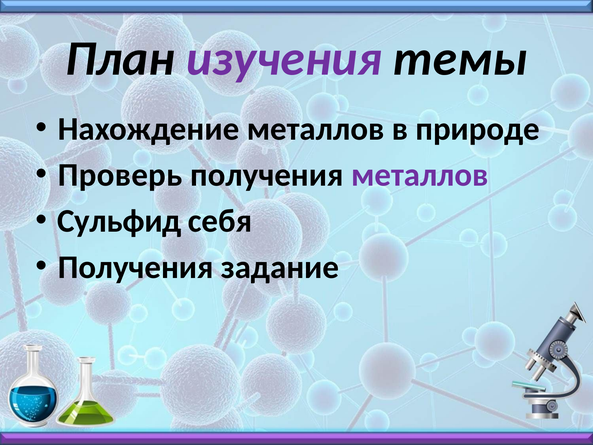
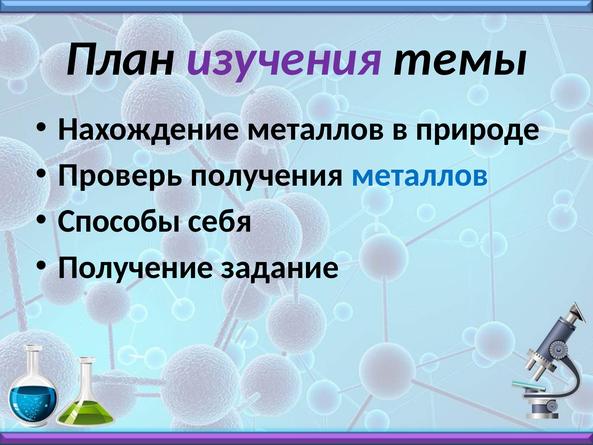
металлов colour: purple -> blue (420, 175)
Сульфид: Сульфид -> Способы (119, 221)
Получения: Получения -> Получение (136, 267)
